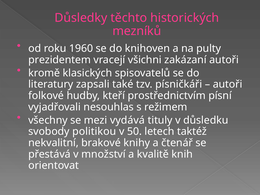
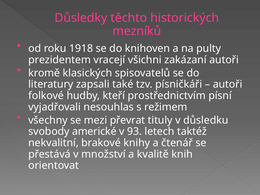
1960: 1960 -> 1918 (81, 48)
vydává: vydává -> převrat (127, 120)
politikou: politikou -> americké (94, 132)
50: 50 -> 93 (134, 132)
